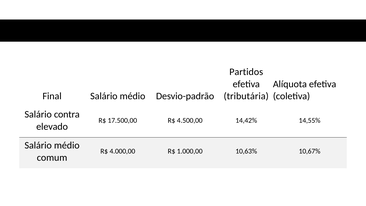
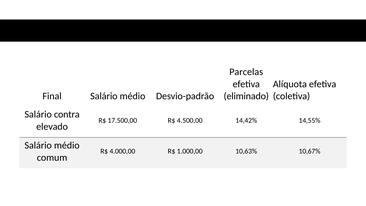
Partidos: Partidos -> Parcelas (246, 72)
tributária: tributária -> eliminado (246, 96)
